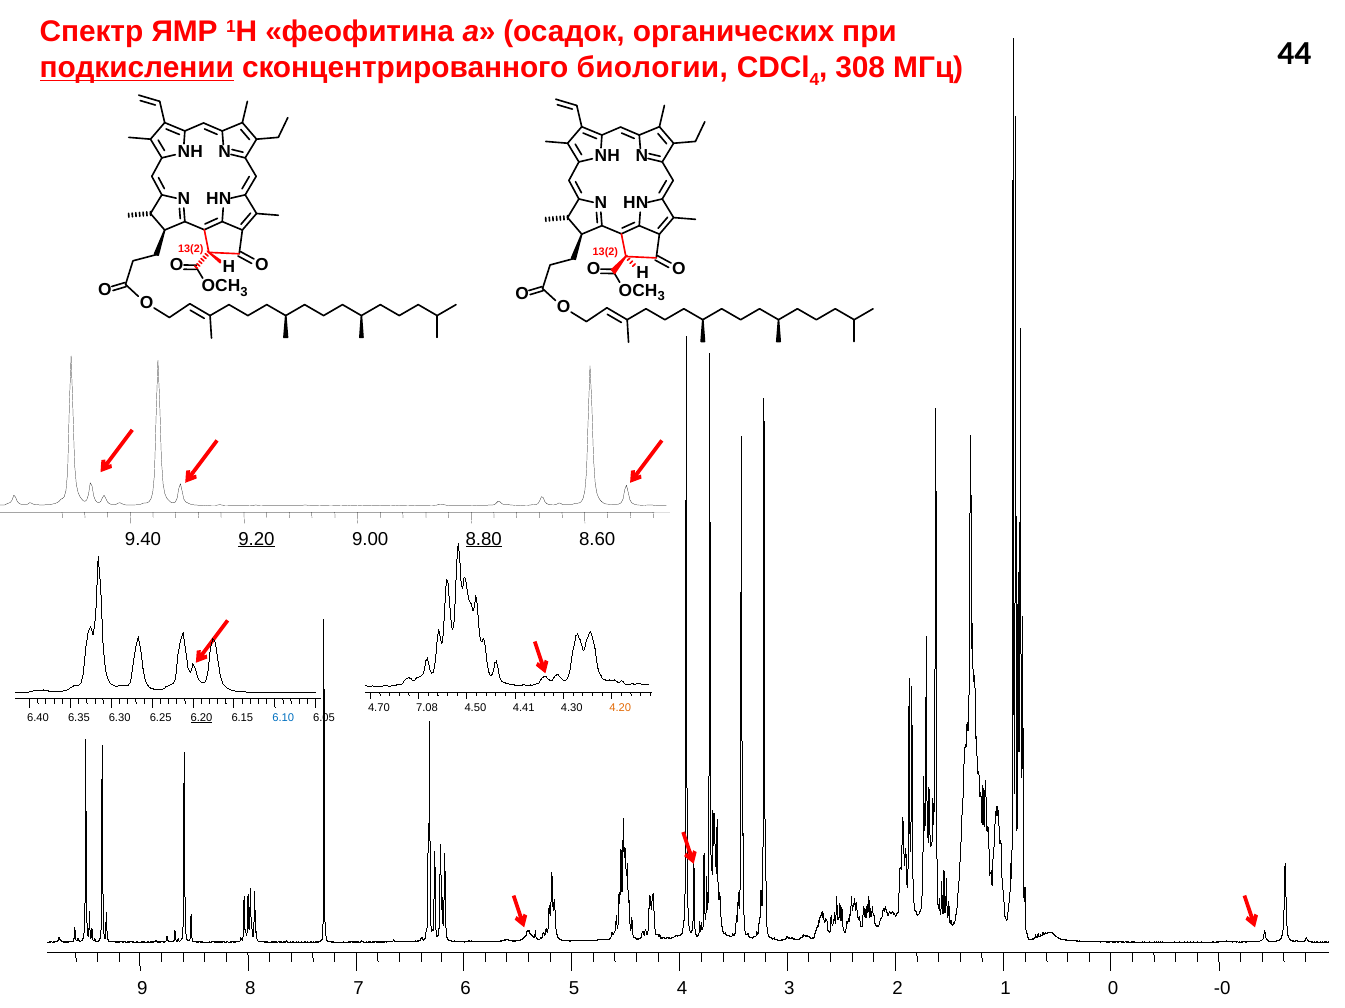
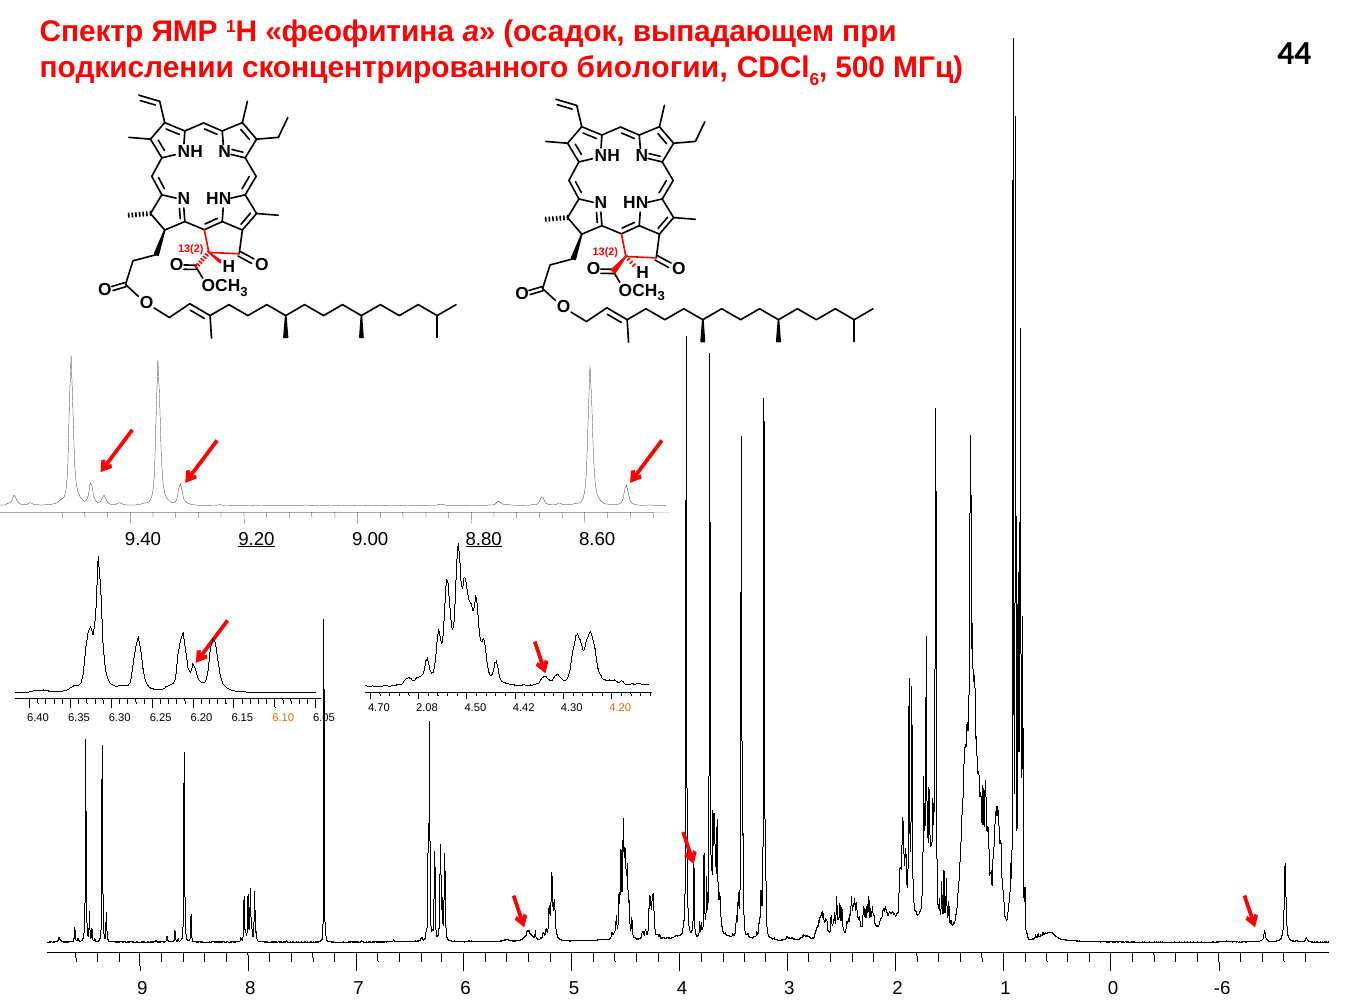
органических: органических -> выпадающем (734, 32)
подкислении underline: present -> none (137, 68)
4: 4 -> 6 (814, 79)
308: 308 -> 500 (860, 68)
7.08: 7.08 -> 2.08 (427, 708)
4.41: 4.41 -> 4.42 (524, 708)
6.20 underline: present -> none (201, 719)
6.10 colour: blue -> orange (283, 719)
-0: -0 -> -6 (1222, 989)
